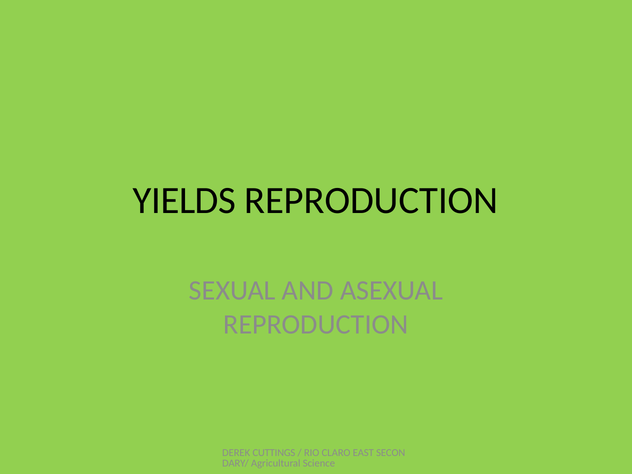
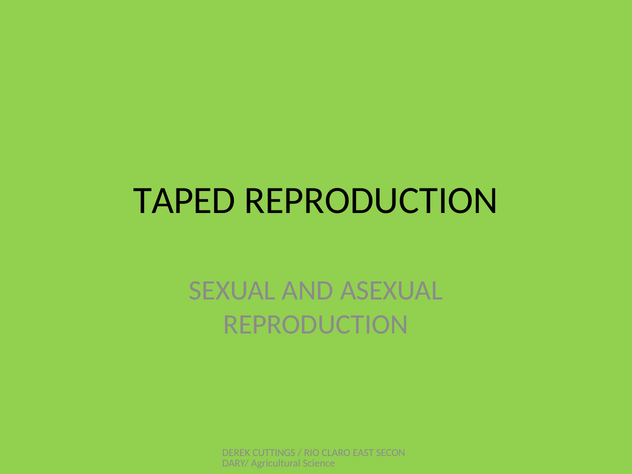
YIELDS: YIELDS -> TAPED (184, 201)
